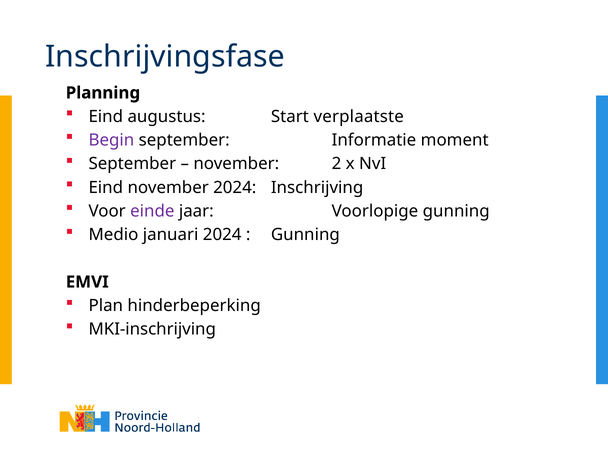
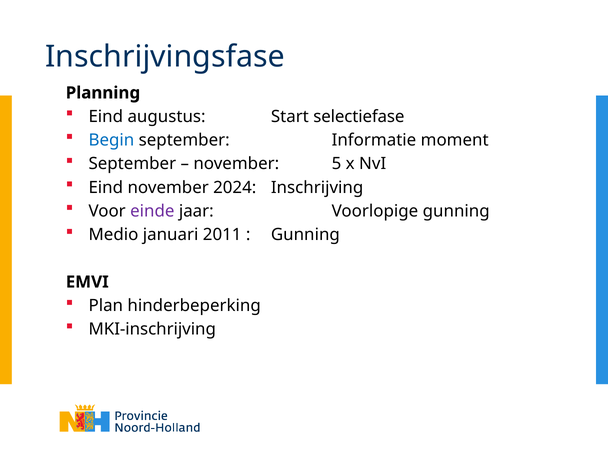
verplaatste: verplaatste -> selectiefase (359, 116)
Begin colour: purple -> blue (111, 140)
2: 2 -> 5 (337, 164)
januari 2024: 2024 -> 2011 (222, 235)
